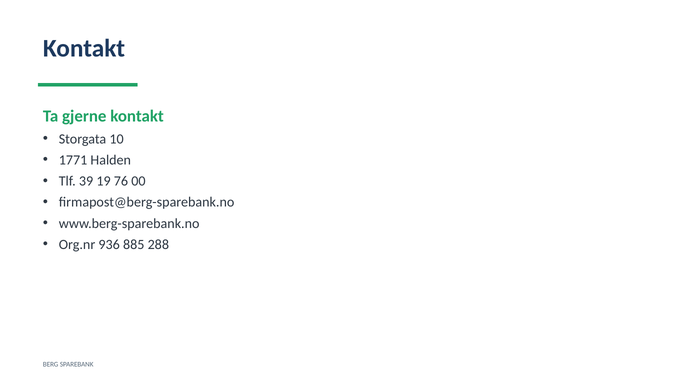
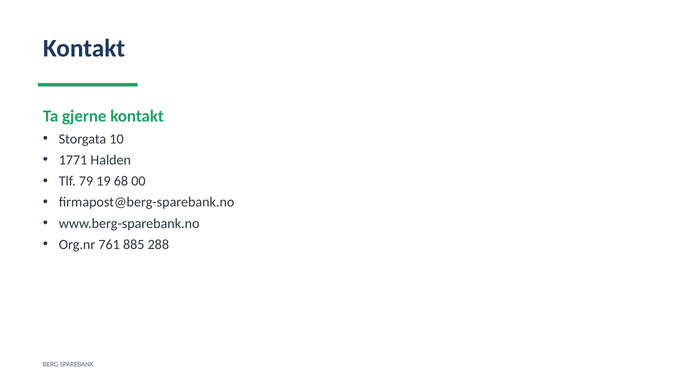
39: 39 -> 79 (86, 181)
76: 76 -> 68 (121, 181)
936: 936 -> 761 (109, 244)
